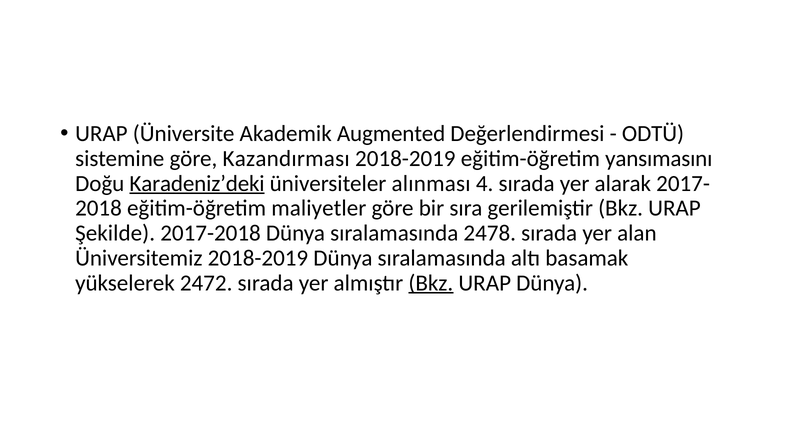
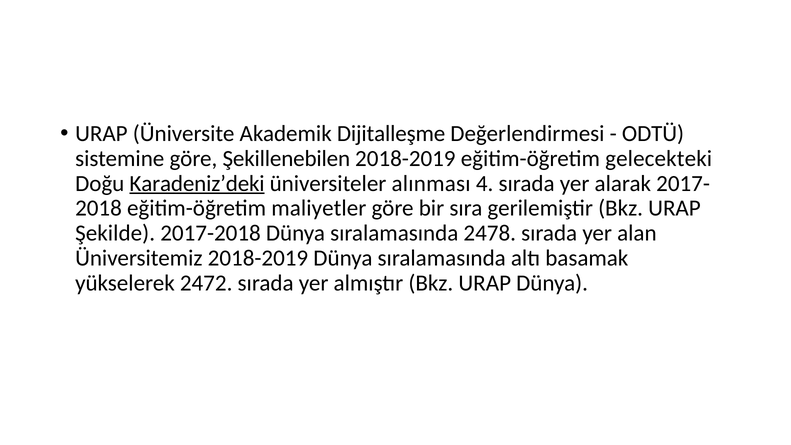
Augmented: Augmented -> Dijitalleşme (391, 134)
Kazandırması: Kazandırması -> Şekillenebilen (286, 159)
yansımasını: yansımasını -> gelecekteki (659, 159)
Bkz underline: present -> none (431, 283)
